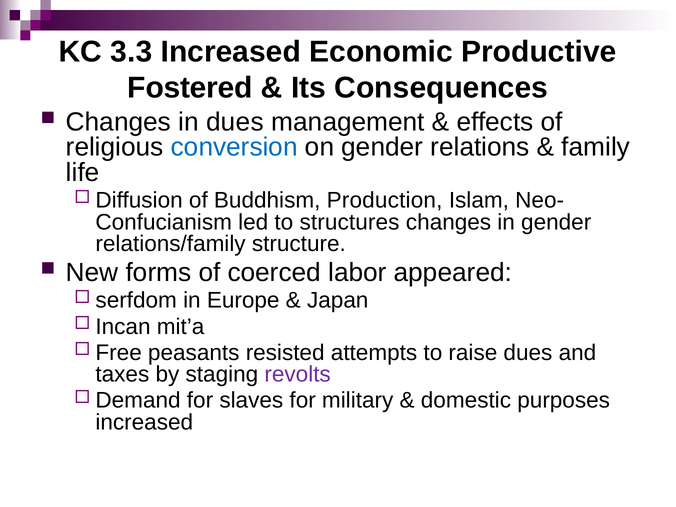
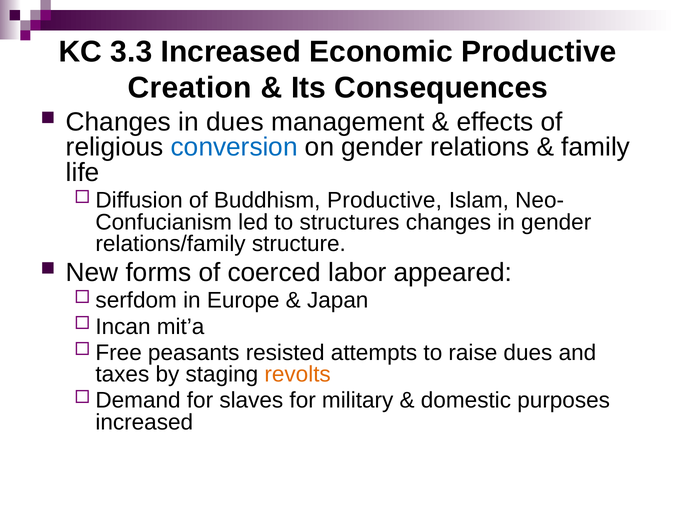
Fostered: Fostered -> Creation (190, 88)
Buddhism Production: Production -> Productive (385, 201)
revolts colour: purple -> orange (298, 374)
